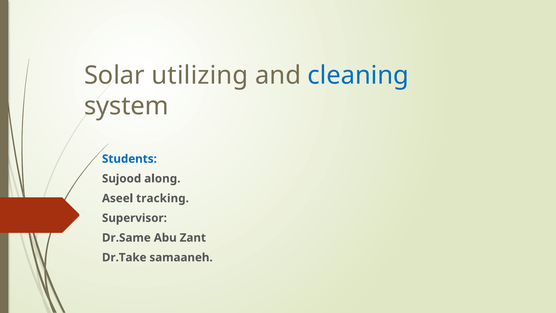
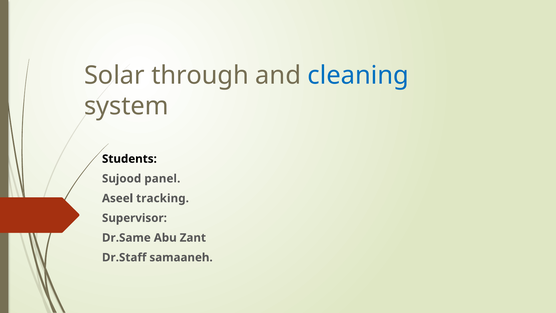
utilizing: utilizing -> through (200, 75)
Students colour: blue -> black (129, 159)
along: along -> panel (162, 178)
Dr.Take: Dr.Take -> Dr.Staff (124, 257)
